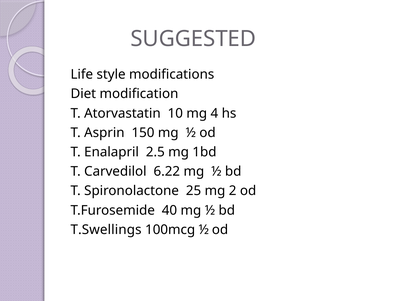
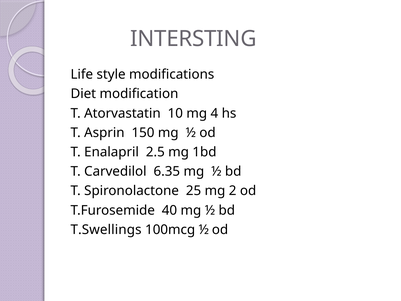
SUGGESTED: SUGGESTED -> INTERSTING (193, 39)
6.22: 6.22 -> 6.35 (167, 171)
